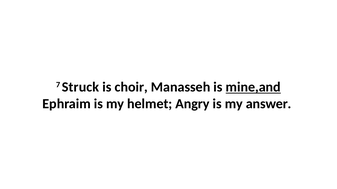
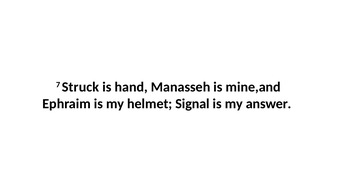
choir: choir -> hand (131, 87)
mine,and underline: present -> none (253, 87)
Angry: Angry -> Signal (193, 104)
